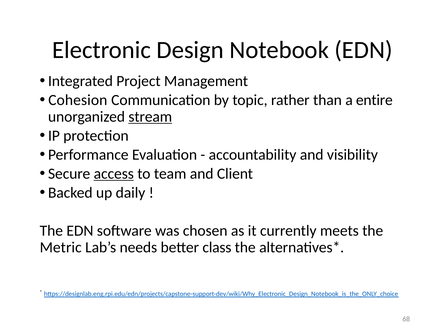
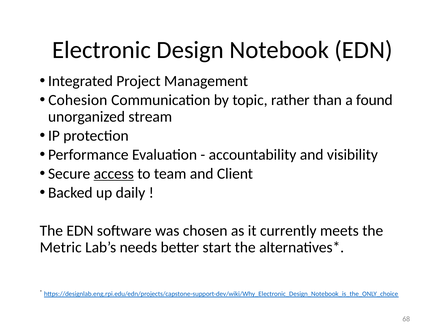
entire: entire -> found (374, 100)
stream underline: present -> none (150, 117)
class: class -> start (217, 247)
